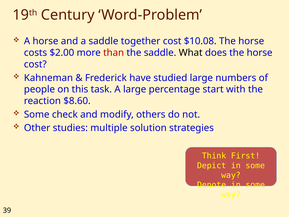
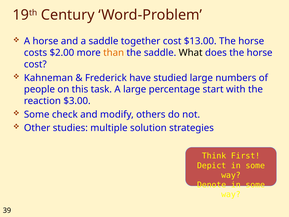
$10.08: $10.08 -> $13.00 (200, 41)
than colour: red -> orange (114, 53)
$8.60: $8.60 -> $3.00 (77, 101)
